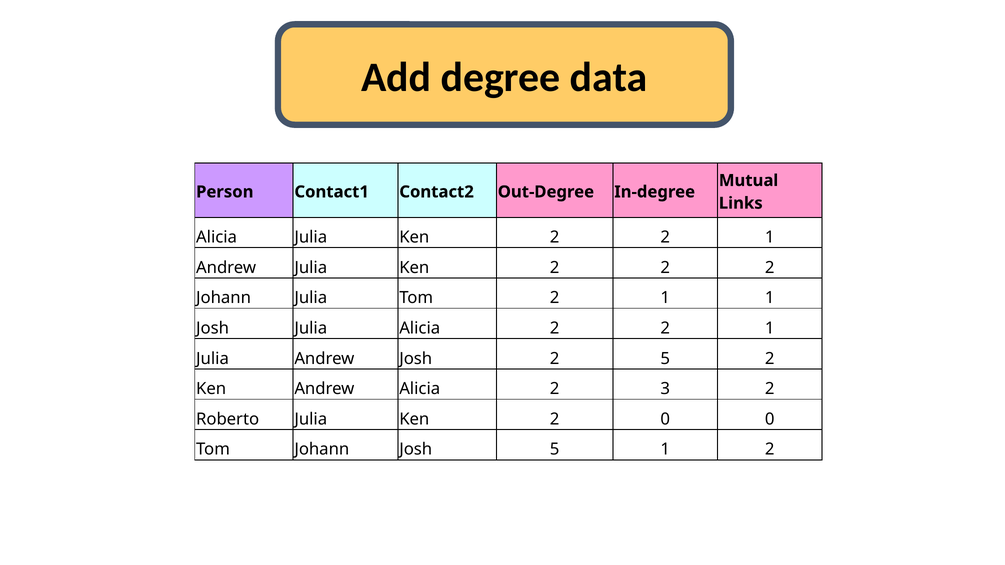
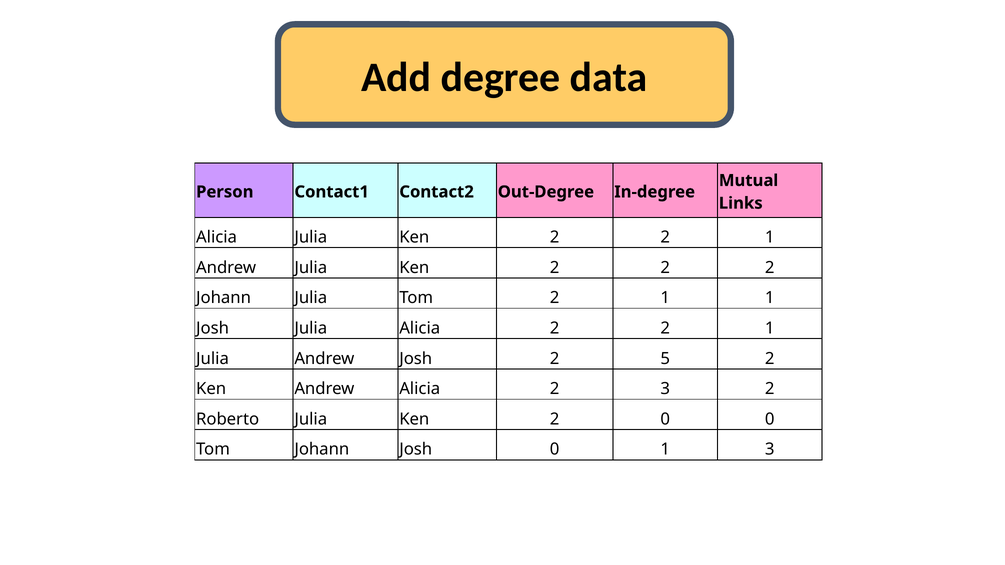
Josh 5: 5 -> 0 (555, 450)
1 2: 2 -> 3 (770, 450)
